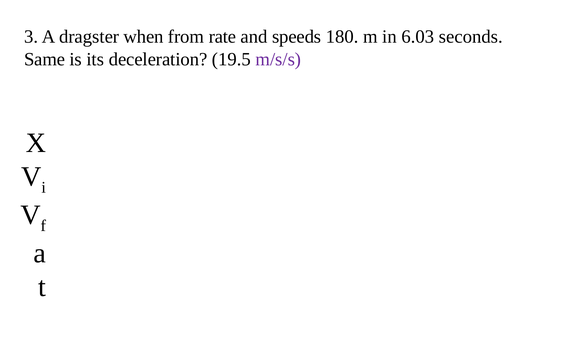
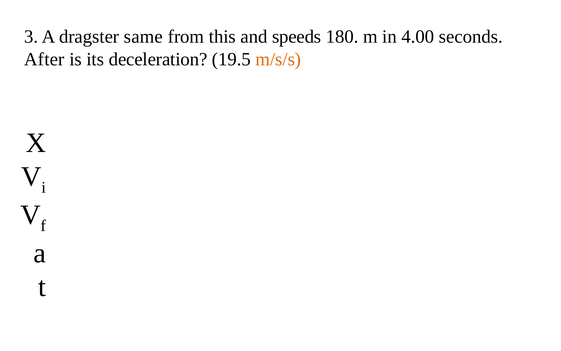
when: when -> same (143, 37)
rate: rate -> this (222, 37)
6.03: 6.03 -> 4.00 (418, 37)
Same: Same -> After (44, 59)
m/s/s colour: purple -> orange (278, 59)
